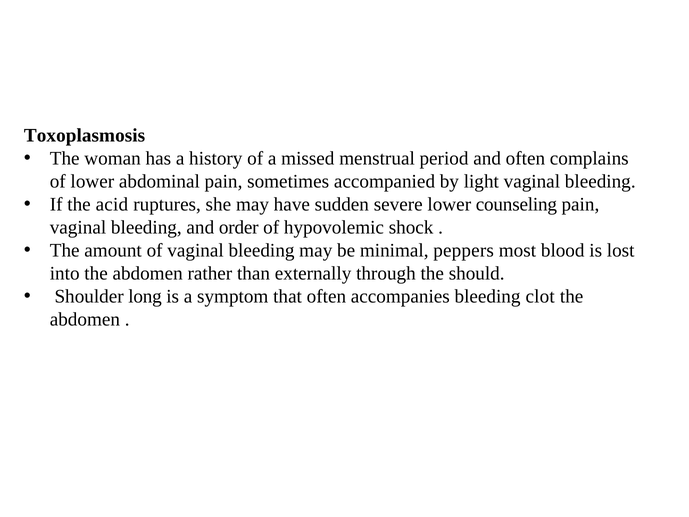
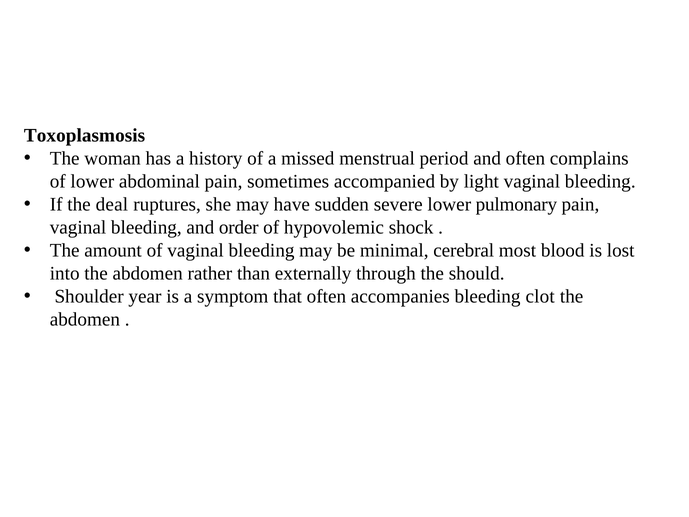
acid: acid -> deal (112, 204)
counseling: counseling -> pulmonary (516, 204)
peppers: peppers -> cerebral (464, 250)
long: long -> year (145, 296)
